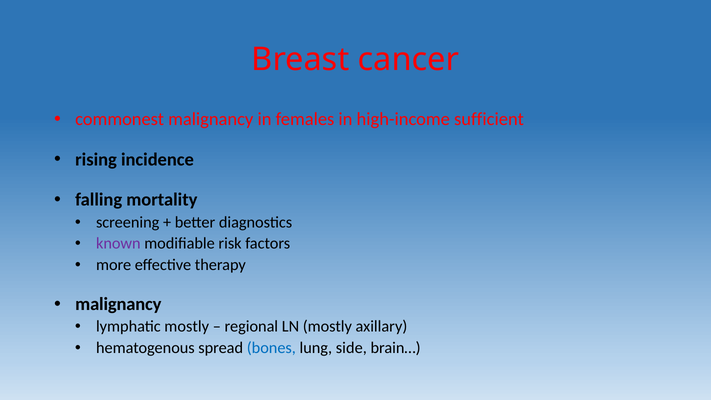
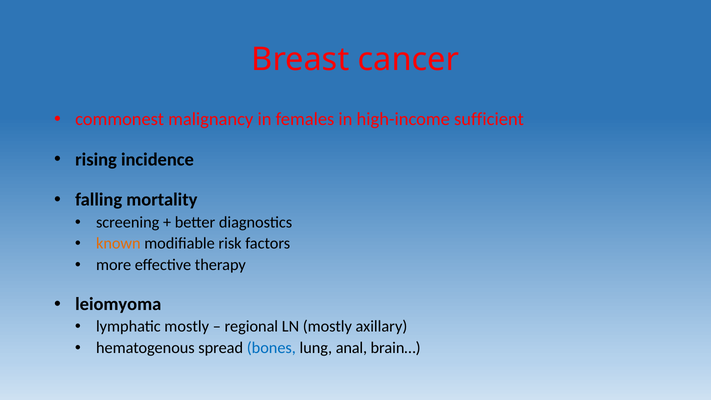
known colour: purple -> orange (118, 244)
malignancy: malignancy -> leiomyoma (118, 304)
side: side -> anal (351, 348)
